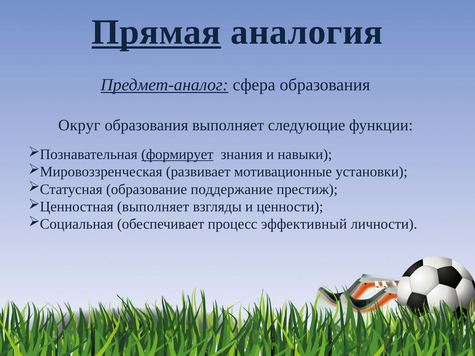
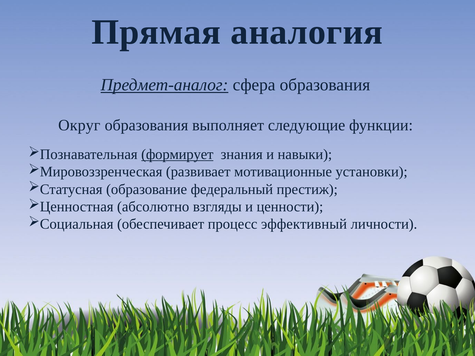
Прямая underline: present -> none (156, 32)
поддержание: поддержание -> федеральный (232, 189)
выполняет: выполняет -> абсолютно (153, 207)
